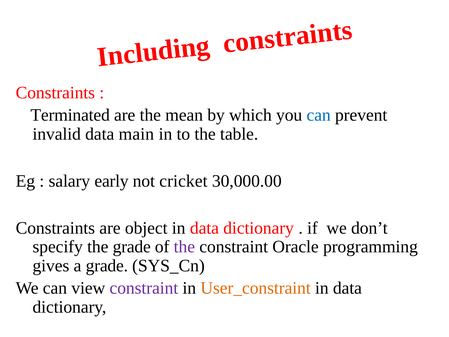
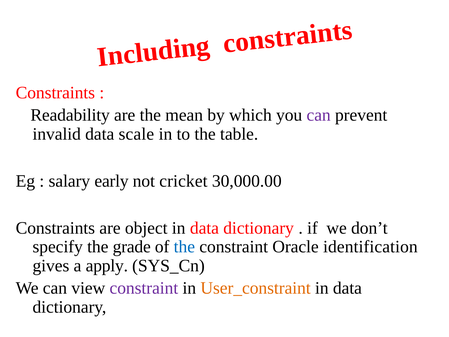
Terminated: Terminated -> Readability (70, 115)
can colour: blue -> purple (319, 115)
main: main -> scale (136, 134)
the colour: purple -> blue (184, 247)
programming: programming -> identification (370, 247)
a grade: grade -> apply (107, 266)
